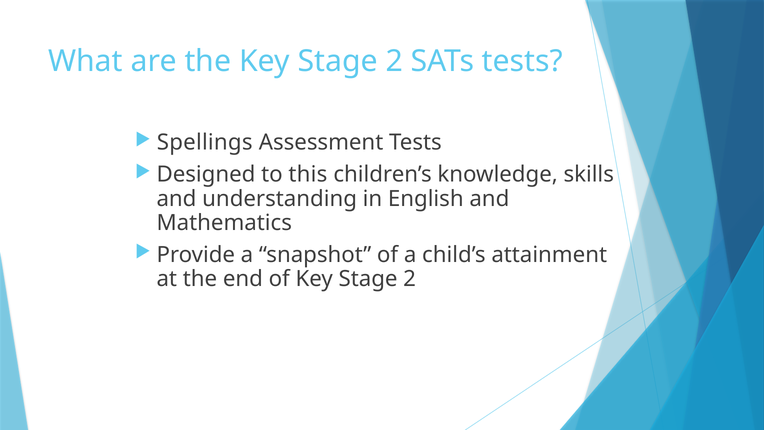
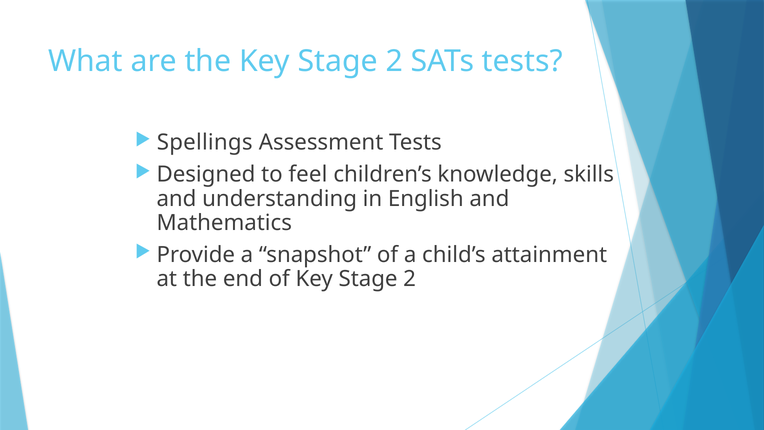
this: this -> feel (308, 175)
